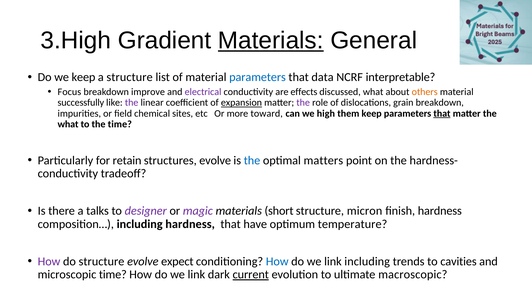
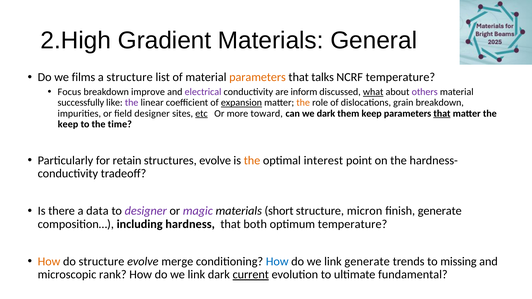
3.High: 3.High -> 2.High (76, 40)
Materials underline: present -> none (271, 40)
we keep: keep -> films (83, 77)
parameters colour: blue -> orange (258, 77)
data: data -> talks (323, 77)
NCRF interpretable: interpretable -> temperature (400, 77)
effects: effects -> inform (304, 92)
what underline: none -> present (373, 92)
others colour: orange -> purple (425, 92)
the colour: purple -> orange (303, 103)
field chemical: chemical -> designer (152, 114)
etc underline: none -> present (201, 114)
we high: high -> dark (326, 114)
what: what -> keep (68, 124)
the colour: blue -> orange (252, 161)
matters: matters -> interest (323, 161)
talks: talks -> data (97, 211)
finish hardness: hardness -> generate (440, 211)
have: have -> both (255, 224)
How colour: purple -> orange (49, 262)
expect: expect -> merge (177, 262)
link including: including -> generate (367, 262)
cavities: cavities -> missing (458, 262)
microscopic time: time -> rank (113, 275)
macroscopic: macroscopic -> fundamental (413, 275)
